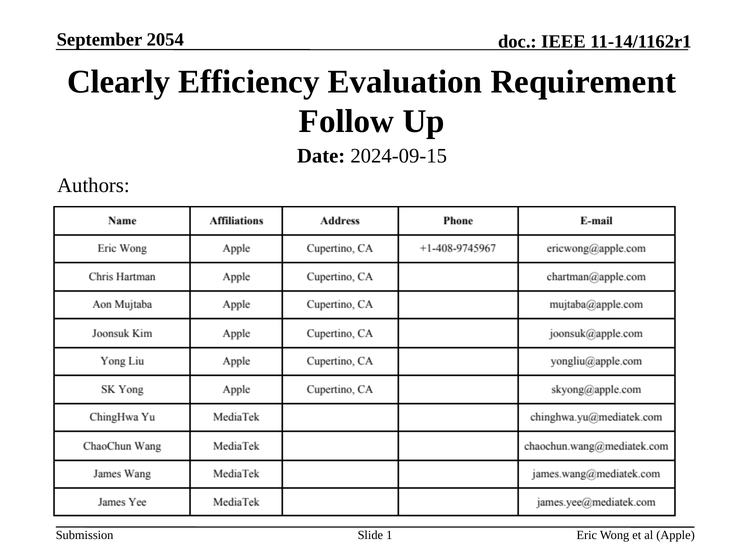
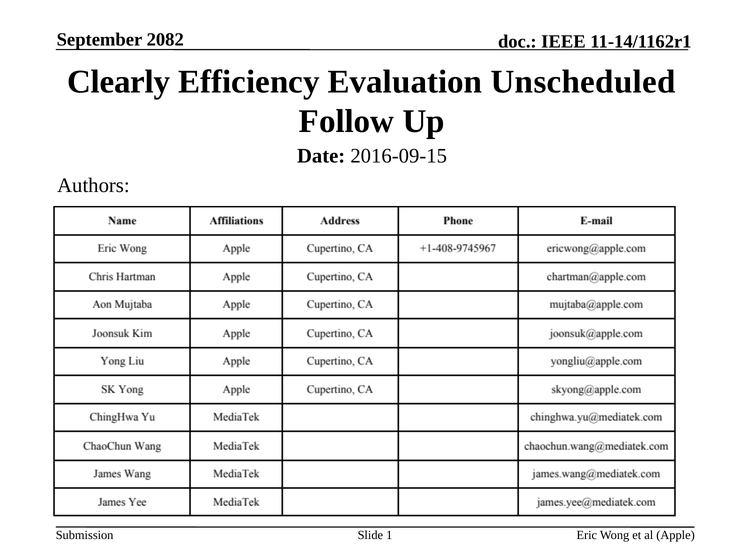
2054: 2054 -> 2082 (165, 39)
Requirement: Requirement -> Unscheduled (583, 82)
2024-09-15: 2024-09-15 -> 2016-09-15 (399, 156)
